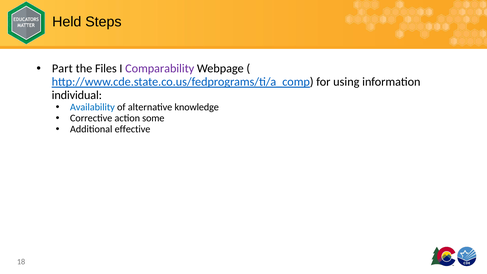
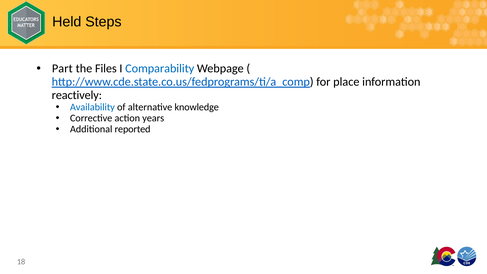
Comparability colour: purple -> blue (160, 69)
using: using -> place (346, 82)
individual: individual -> reactively (77, 95)
some: some -> years (153, 118)
effective: effective -> reported (133, 129)
